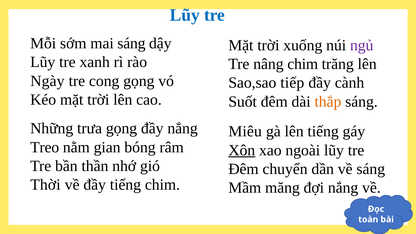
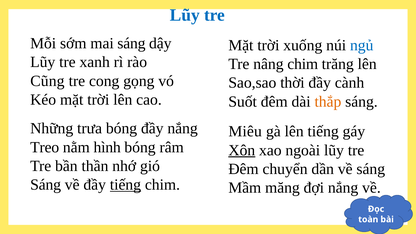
ngủ colour: purple -> blue (362, 45)
Ngày: Ngày -> Cũng (47, 81)
tiếp: tiếp -> thời (292, 83)
trưa gọng: gọng -> bóng (122, 128)
gian: gian -> hình (107, 147)
Thời: Thời -> Sáng (46, 185)
tiếng underline: none -> present (125, 185)
